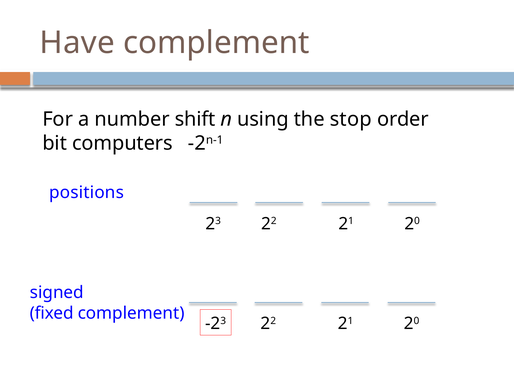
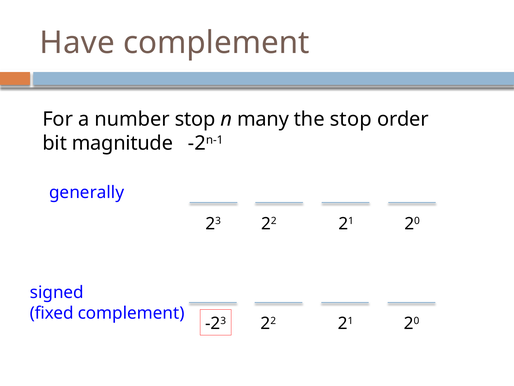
number shift: shift -> stop (195, 119)
using: using -> many (263, 119)
computers: computers -> magnitude (122, 143)
positions: positions -> generally (87, 192)
